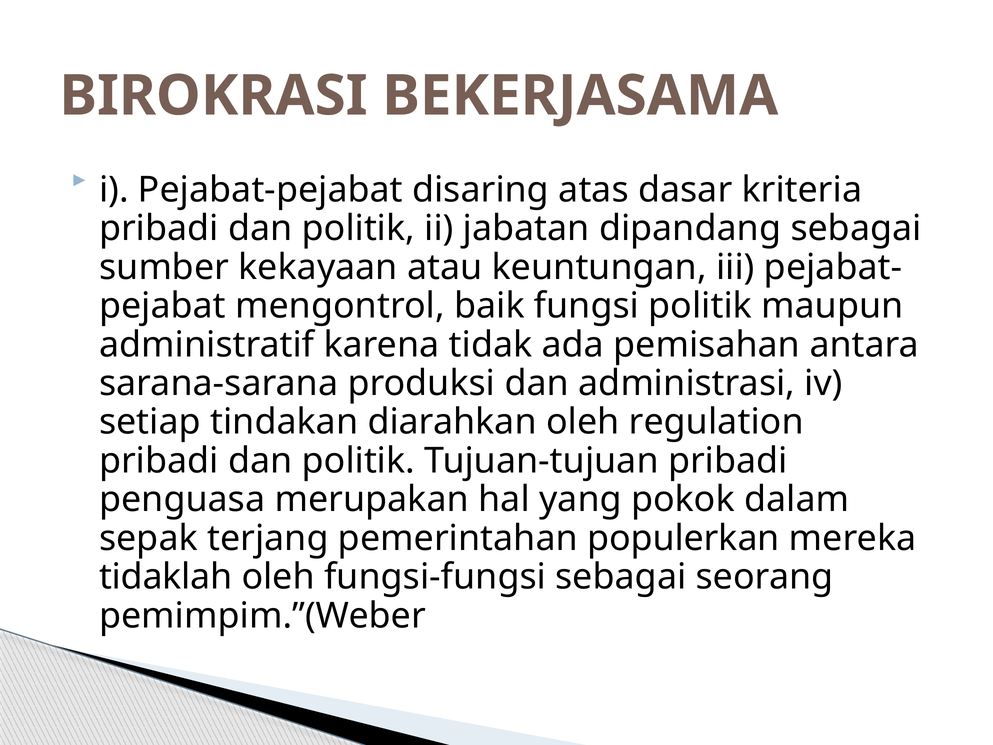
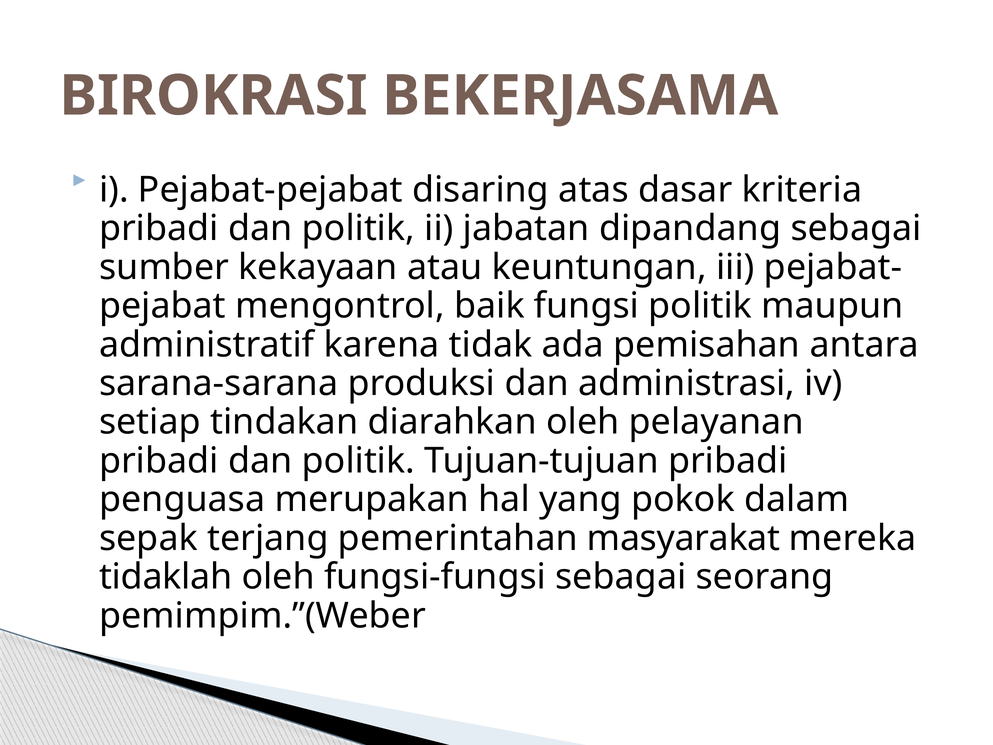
regulation: regulation -> pelayanan (716, 422)
populerkan: populerkan -> masyarakat (684, 538)
